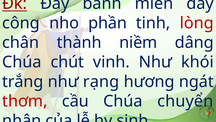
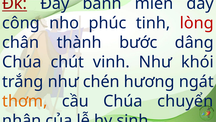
phần: phần -> phúc (107, 23)
niềm: niềm -> bước (138, 42)
rạng: rạng -> chén (101, 81)
thơm colour: red -> orange (25, 101)
